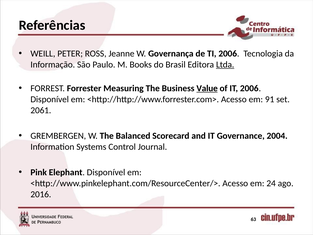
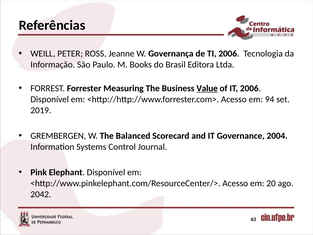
Ltda underline: present -> none (225, 64)
91: 91 -> 94 (270, 99)
2061: 2061 -> 2019 (41, 110)
24: 24 -> 20 (271, 183)
2016: 2016 -> 2042 (41, 194)
